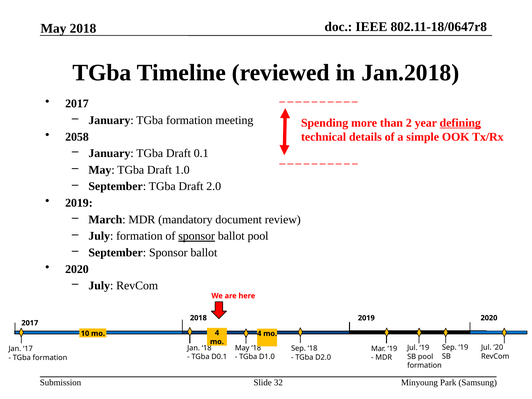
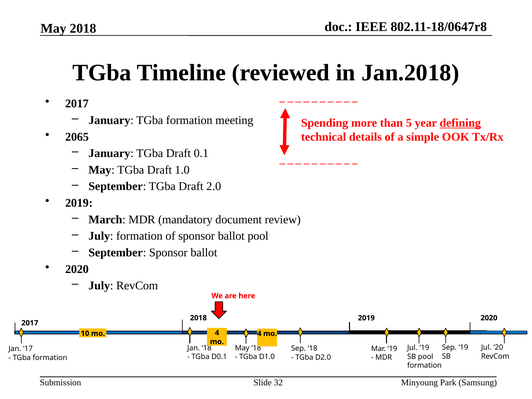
2: 2 -> 5 (409, 123)
2058: 2058 -> 2065 (77, 137)
sponsor underline: present -> none (197, 236)
